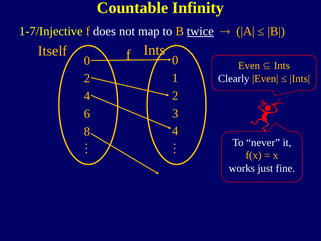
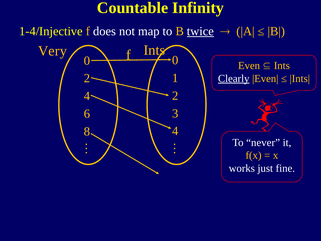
1-7/Injective: 1-7/Injective -> 1-4/Injective (51, 31)
Itself: Itself -> Very (53, 51)
Clearly underline: none -> present (234, 78)
